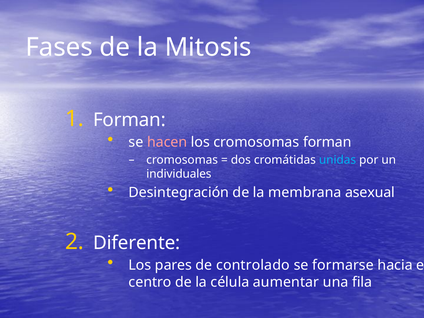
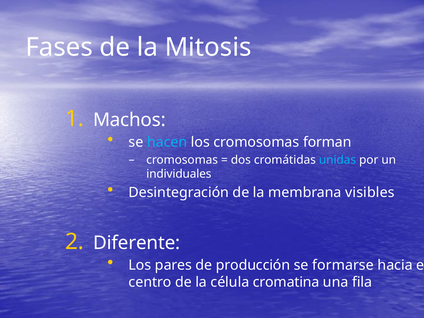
Forman: Forman -> Machos (129, 120)
hacen colour: pink -> light blue (167, 142)
asexual: asexual -> visibles (370, 193)
controlado: controlado -> producción (253, 265)
aumentar: aumentar -> cromatina (286, 282)
